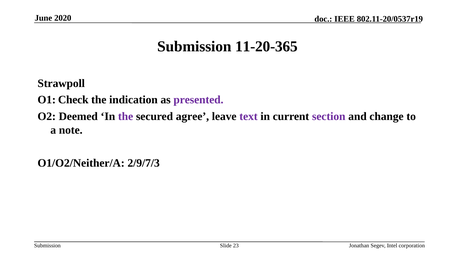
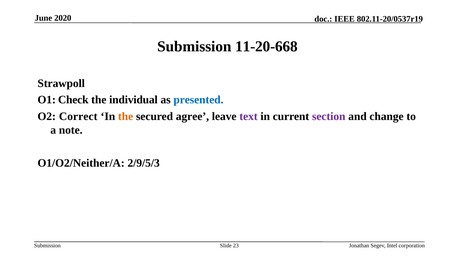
11-20-365: 11-20-365 -> 11-20-668 (266, 47)
indication: indication -> individual (133, 100)
presented colour: purple -> blue (198, 100)
Deemed: Deemed -> Correct (78, 116)
the colour: purple -> orange (126, 116)
2/9/7/3: 2/9/7/3 -> 2/9/5/3 (144, 163)
